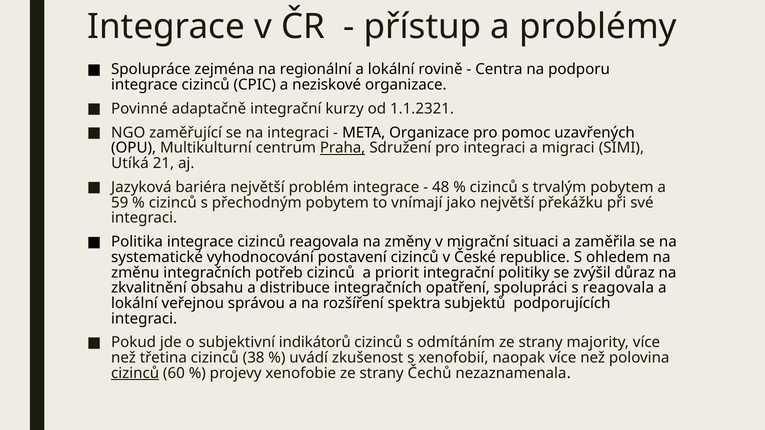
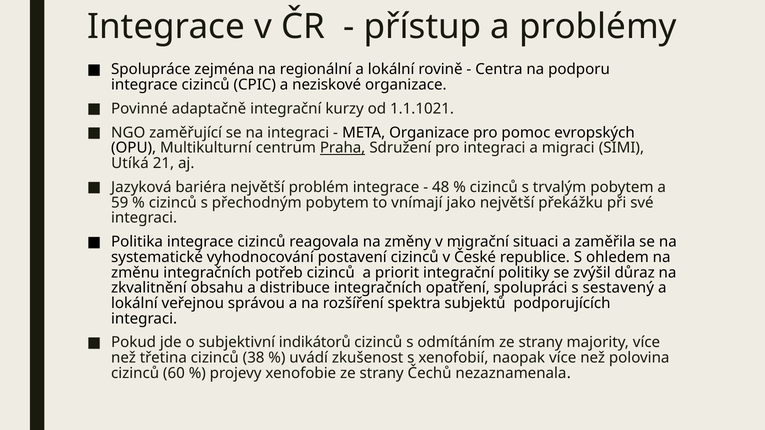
1.1.2321: 1.1.2321 -> 1.1.1021 (422, 109)
uzavřených: uzavřených -> evropských (595, 133)
s reagovala: reagovala -> sestavený (618, 288)
cizinců underline: present -> none (135, 373)
